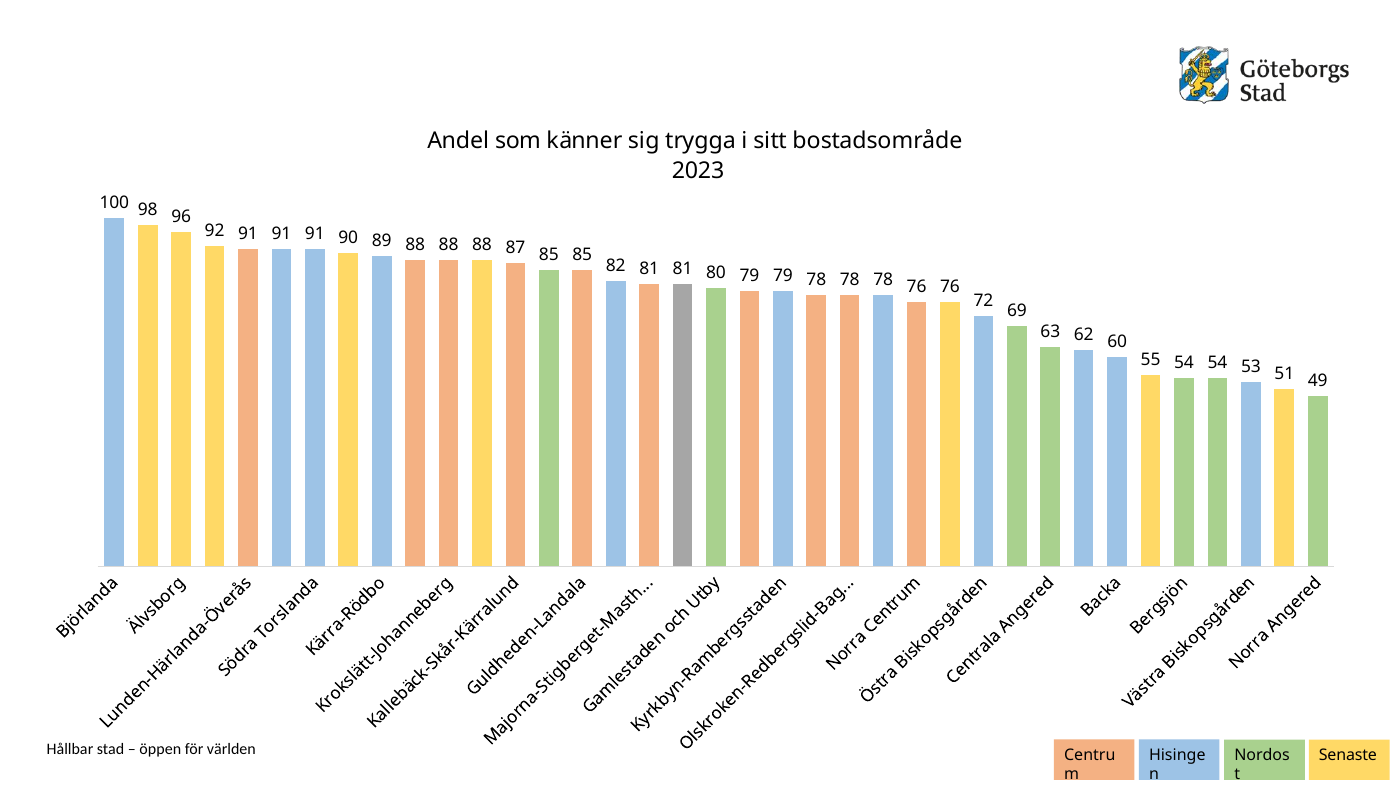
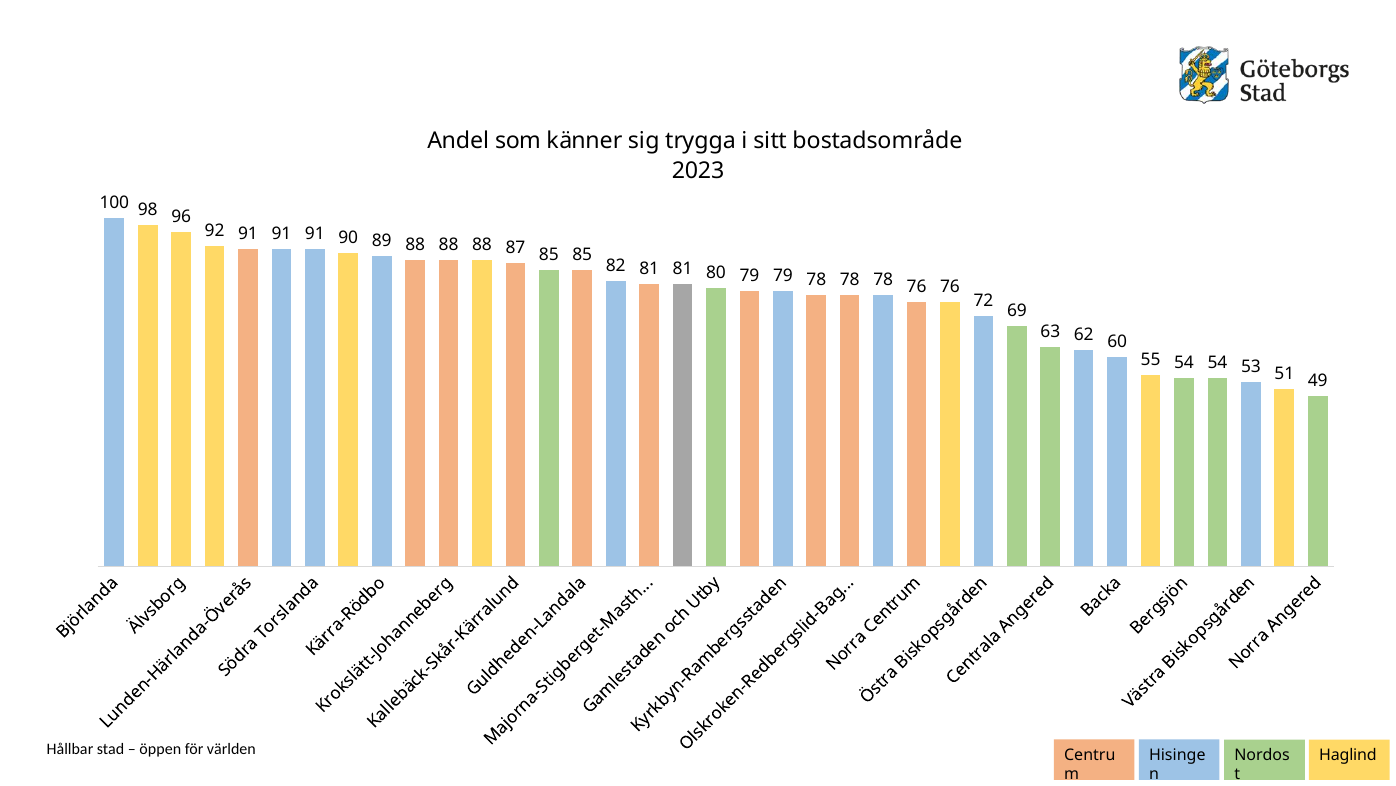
Senaste: Senaste -> Haglind (1348, 755)
